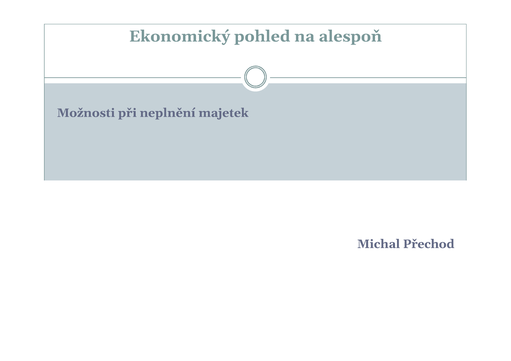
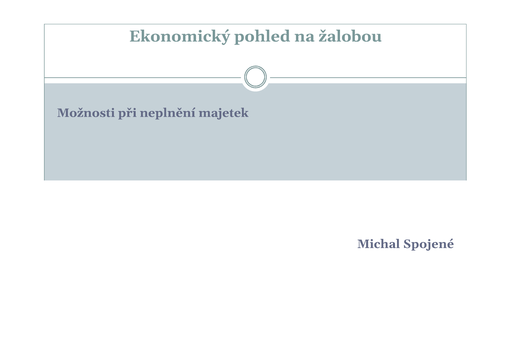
alespoň: alespoň -> žalobou (350, 36)
Přechod: Přechod -> Spojené (429, 244)
